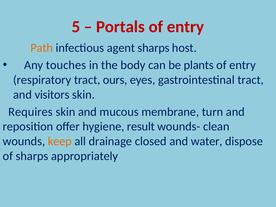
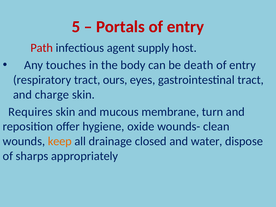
Path colour: orange -> red (42, 48)
agent sharps: sharps -> supply (154, 48)
plants: plants -> death (199, 65)
visitors: visitors -> charge (52, 95)
result: result -> oxide (141, 126)
